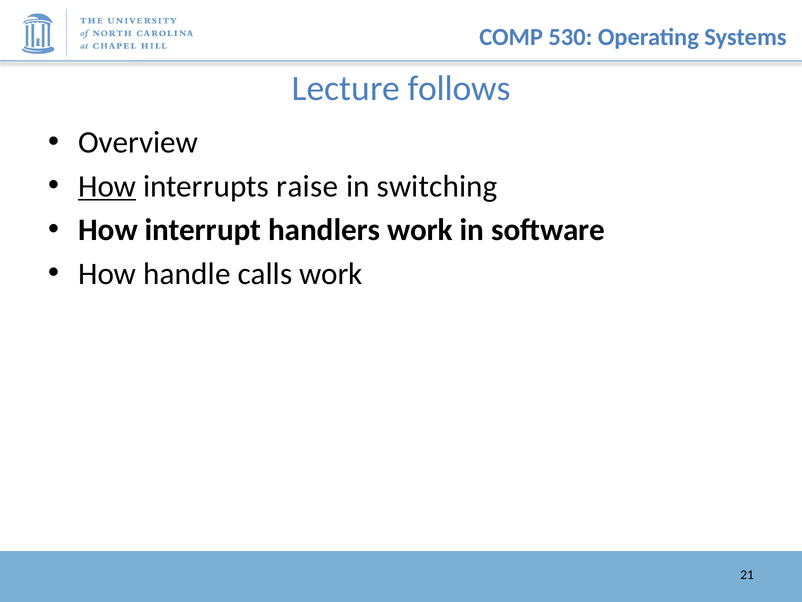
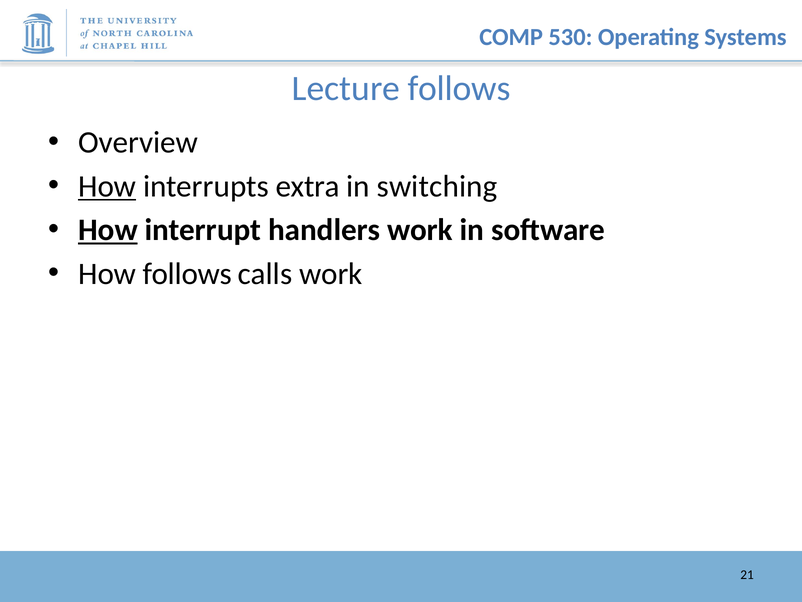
raise: raise -> extra (308, 186)
How underline: none -> present (108, 230)
How handle: handle -> follows (187, 274)
